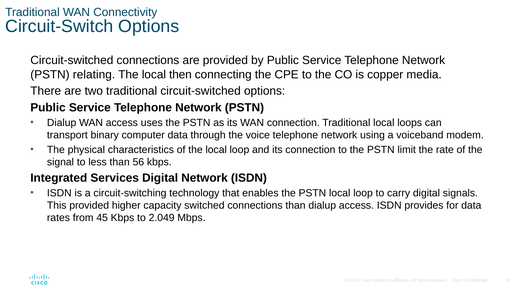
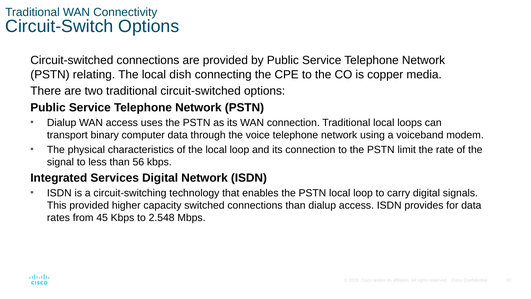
then: then -> dish (180, 74)
2.049: 2.049 -> 2.548 (162, 218)
